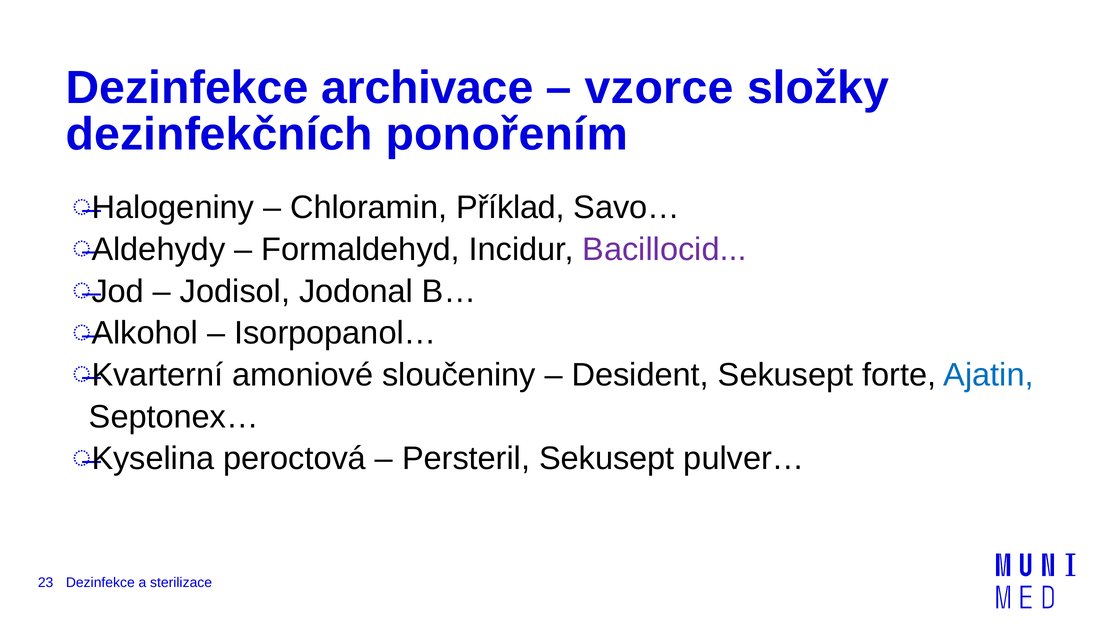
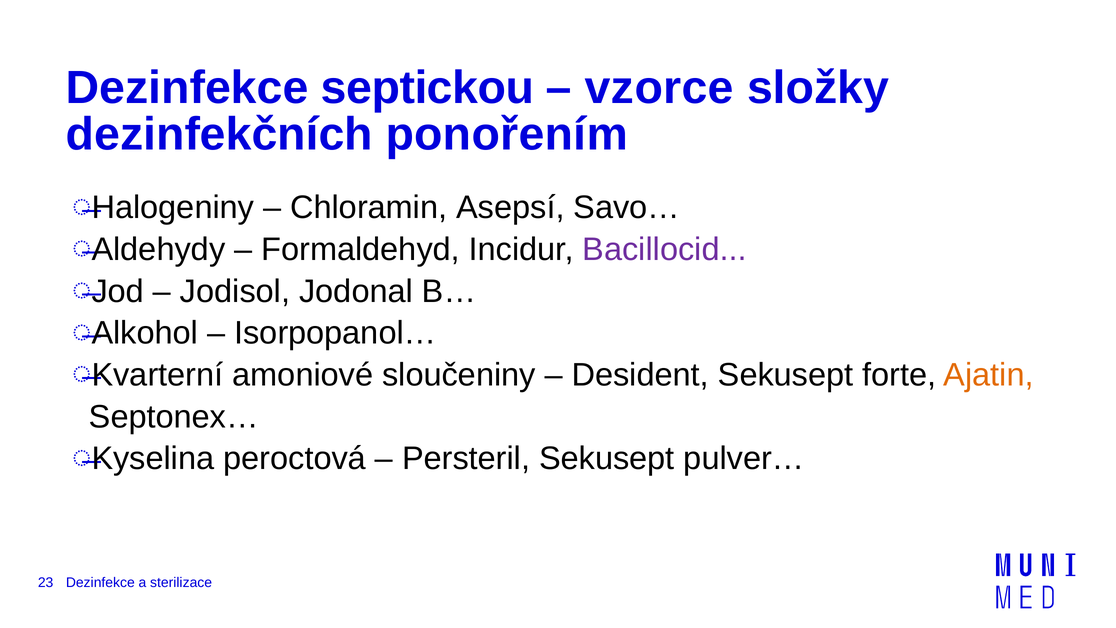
archivace: archivace -> septickou (427, 88)
Příklad: Příklad -> Asepsí (510, 207)
Ajatin colour: blue -> orange (989, 375)
